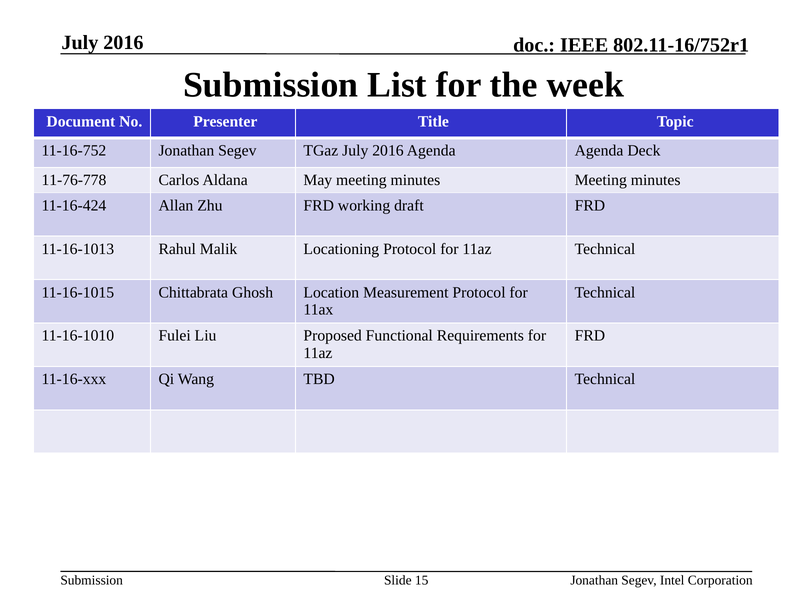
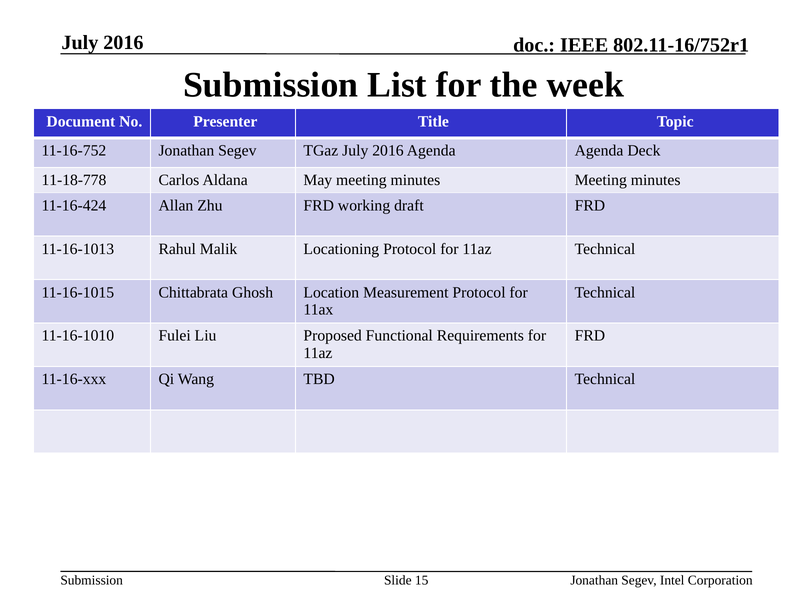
11-76-778: 11-76-778 -> 11-18-778 (74, 180)
